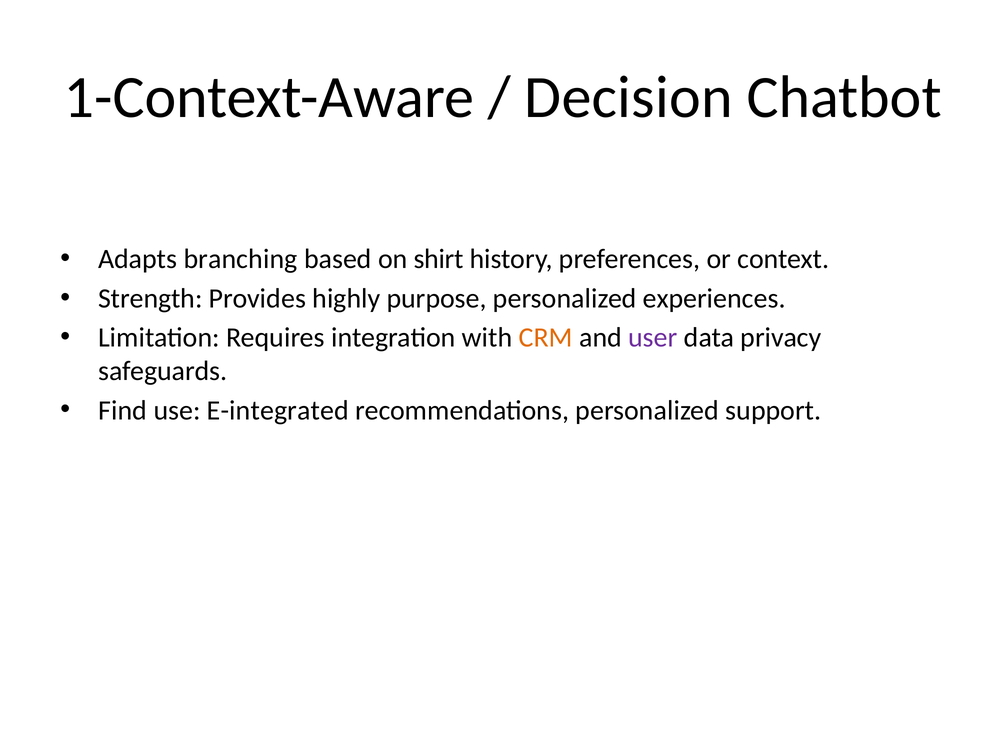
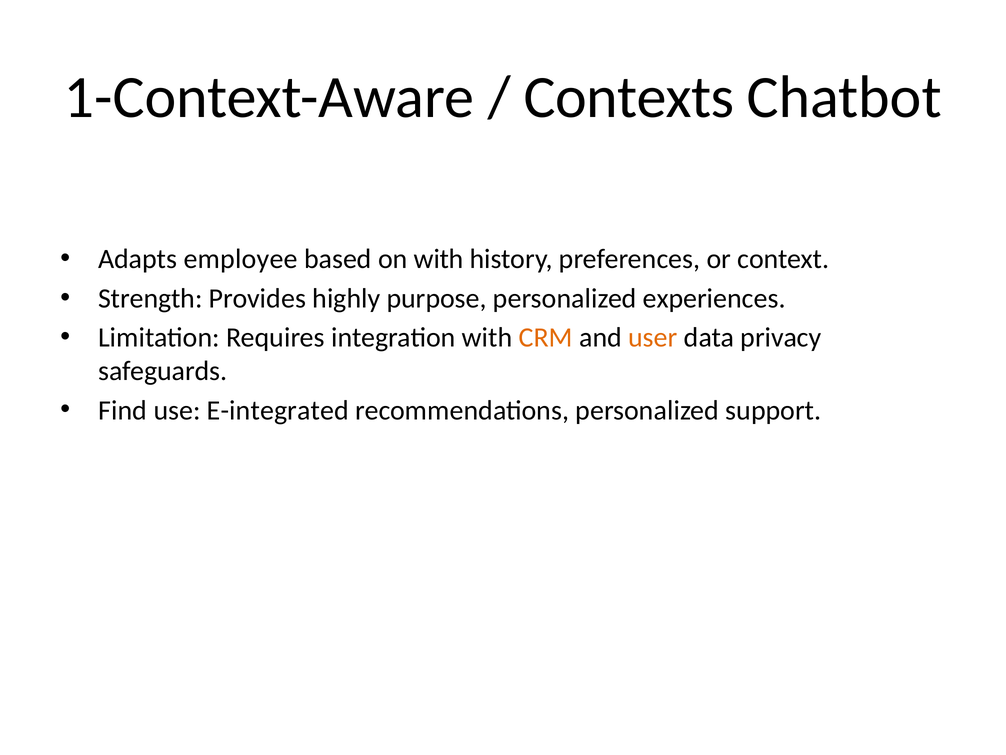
Decision: Decision -> Contexts (629, 97)
branching: branching -> employee (241, 259)
on shirt: shirt -> with (439, 259)
user colour: purple -> orange (653, 337)
